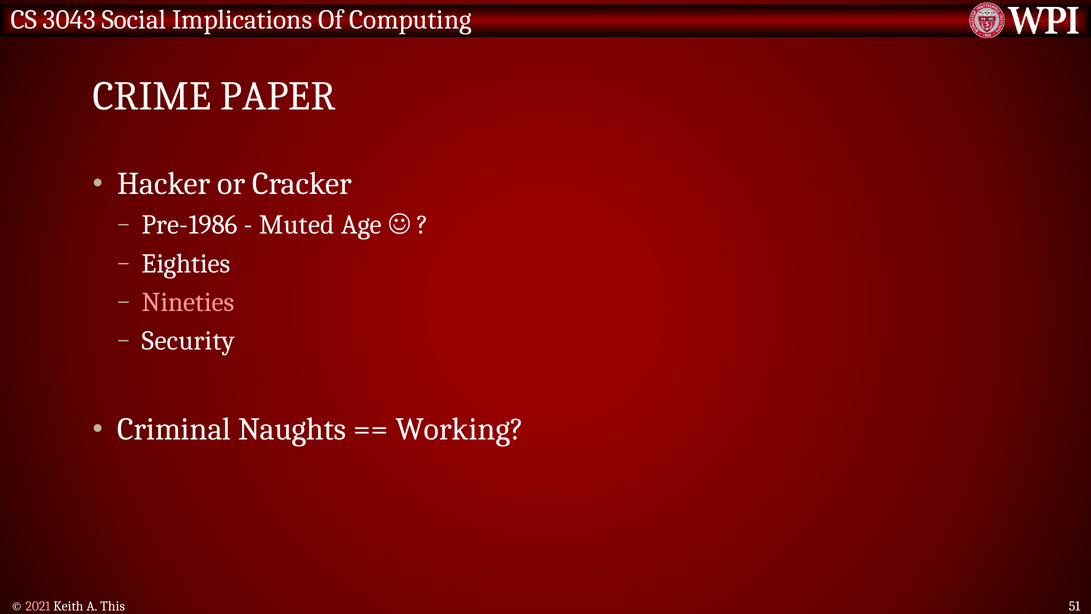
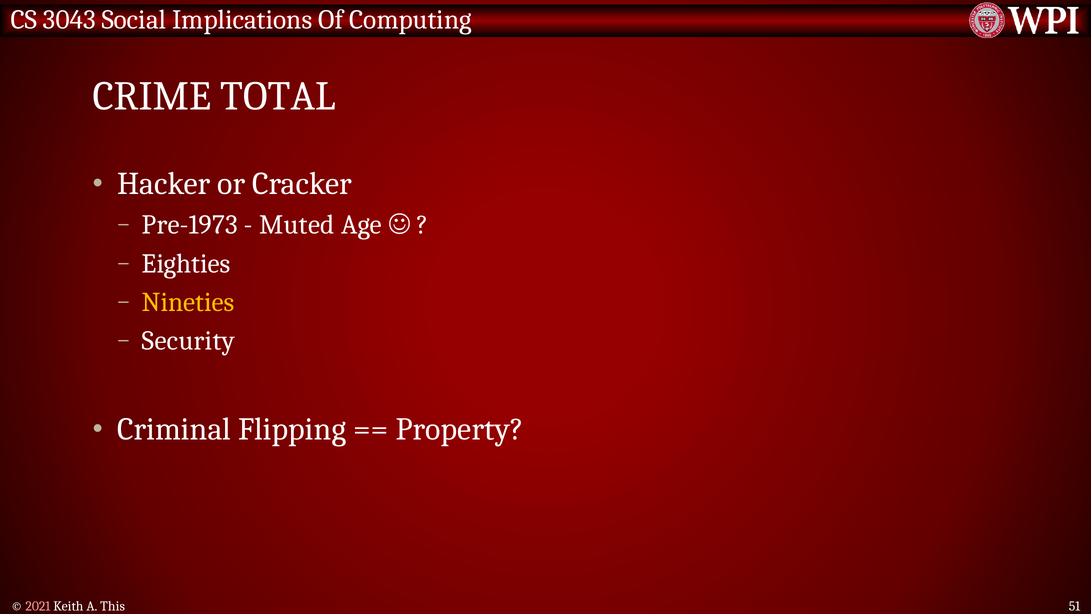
PAPER: PAPER -> TOTAL (278, 96)
Pre-1986: Pre-1986 -> Pre-1973 (190, 225)
Nineties colour: pink -> yellow (188, 302)
Naughts: Naughts -> Flipping (292, 429)
Working: Working -> Property (460, 429)
